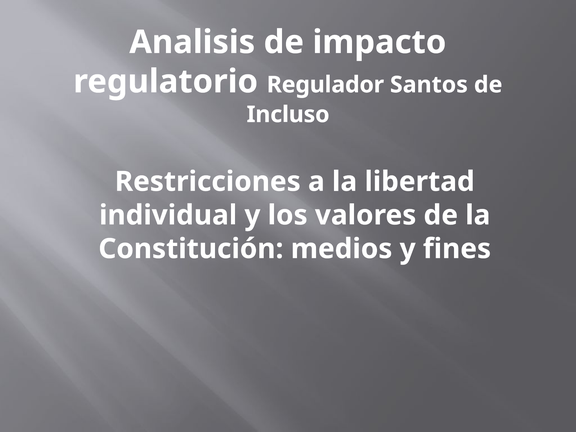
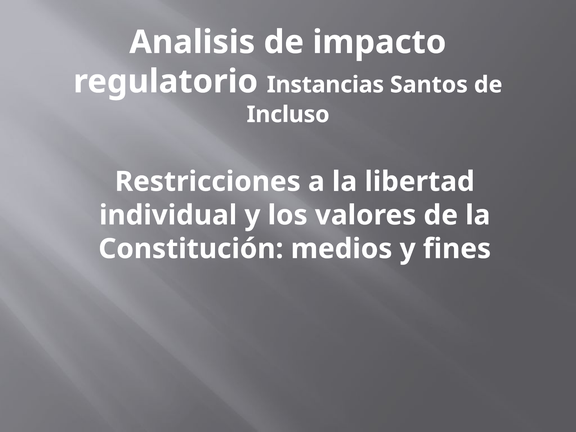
Regulador: Regulador -> Instancias (325, 85)
